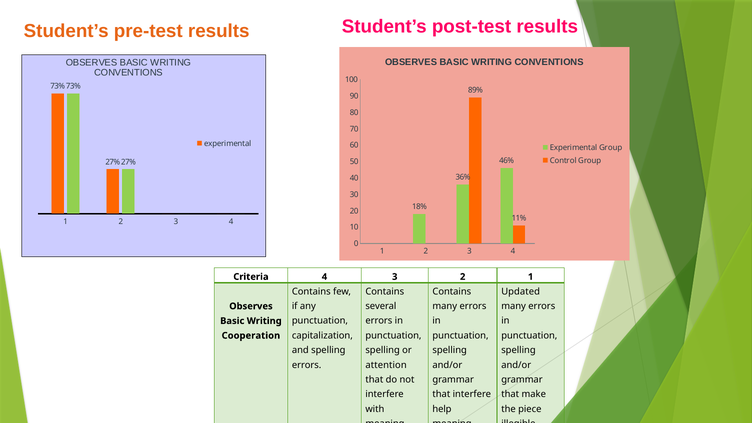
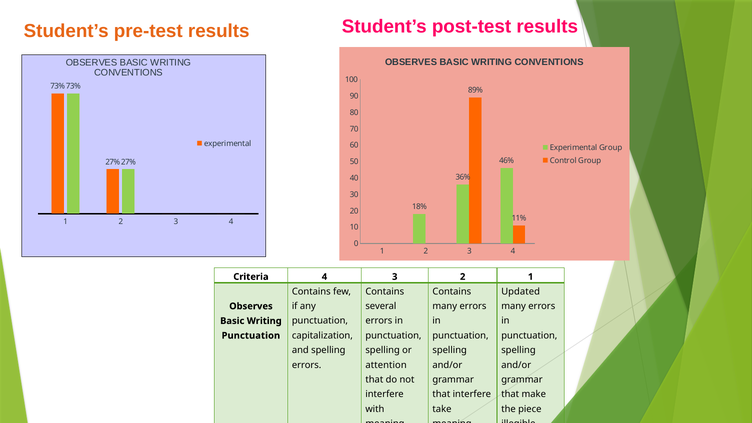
Cooperation: Cooperation -> Punctuation (251, 336)
help: help -> take (442, 409)
